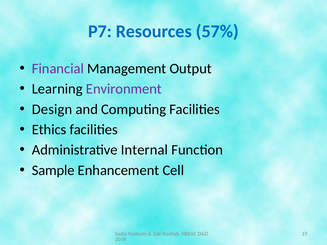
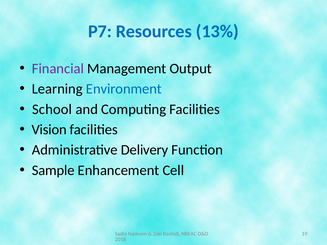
57%: 57% -> 13% (217, 32)
Environment colour: purple -> blue (124, 89)
Design: Design -> School (52, 109)
Ethics: Ethics -> Vision (49, 130)
Internal: Internal -> Delivery (145, 150)
